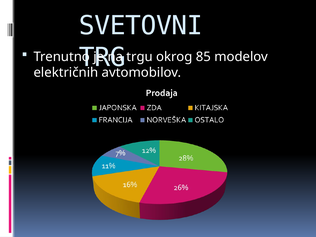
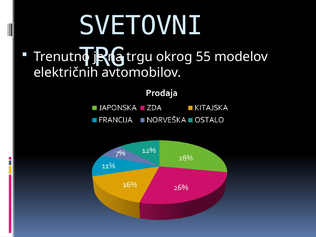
85: 85 -> 55 (203, 57)
